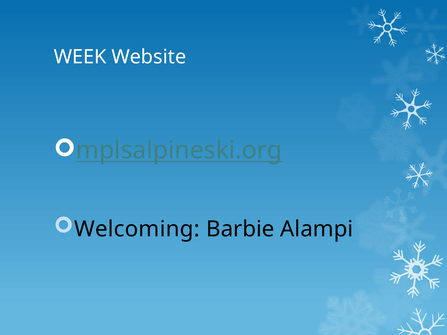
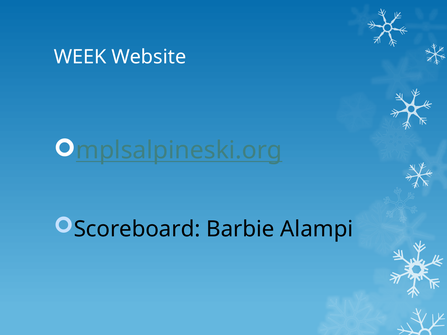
Welcoming: Welcoming -> Scoreboard (137, 229)
